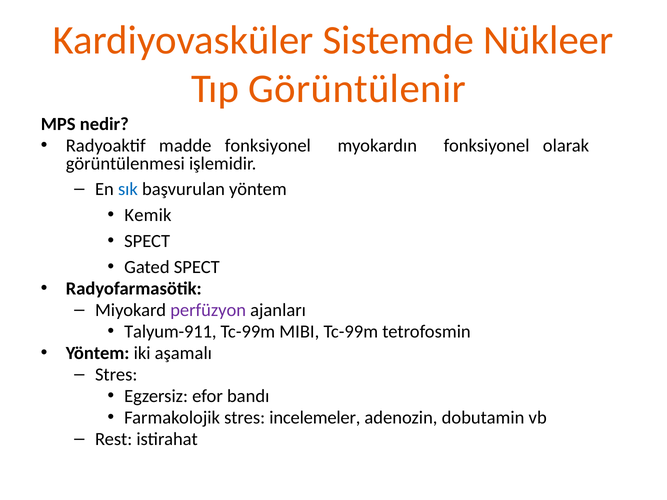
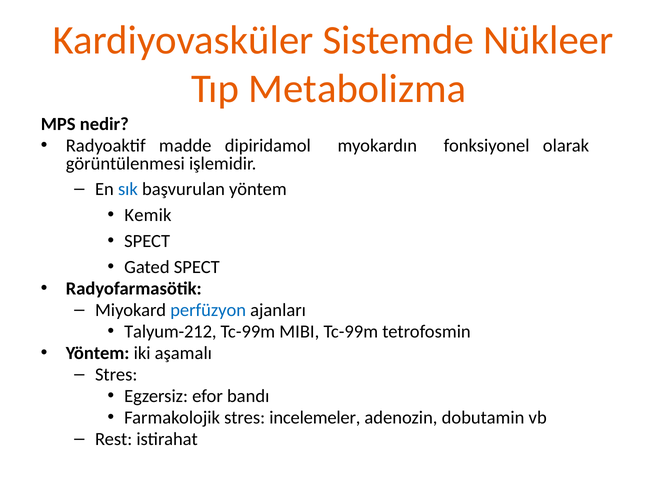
Görüntülenir: Görüntülenir -> Metabolizma (357, 89)
madde fonksiyonel: fonksiyonel -> dipiridamol (268, 146)
perfüzyon colour: purple -> blue (208, 310)
Talyum-911: Talyum-911 -> Talyum-212 (170, 332)
